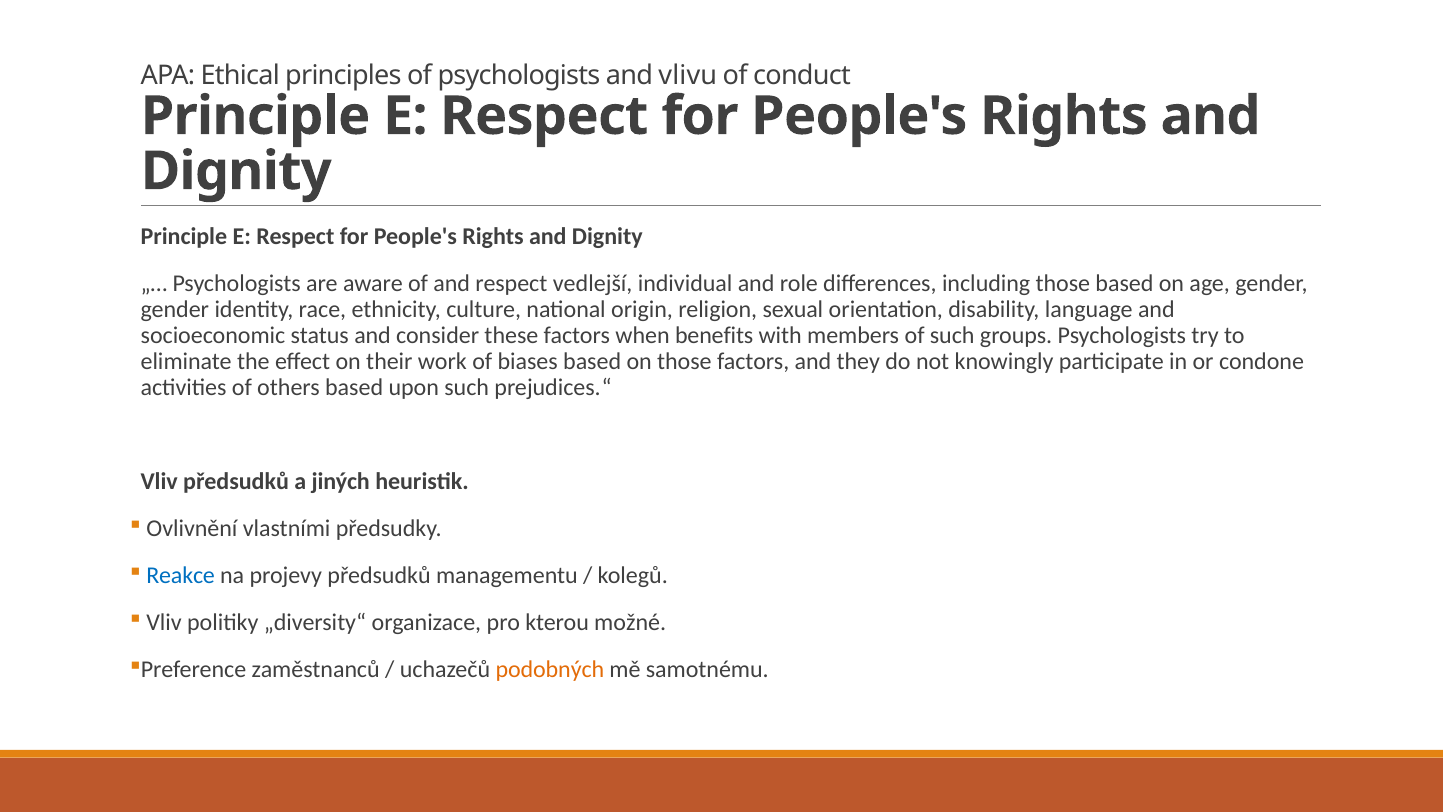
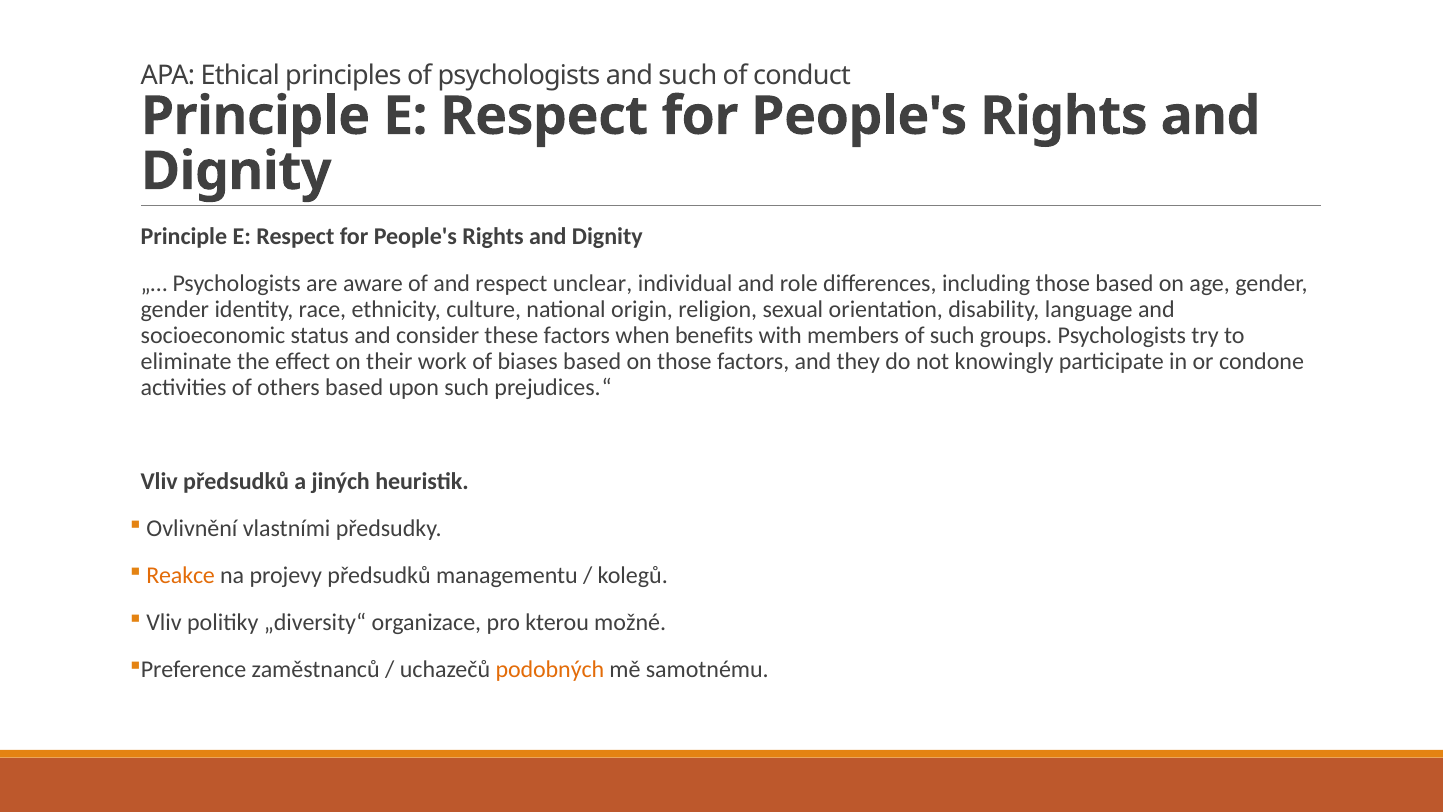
and vlivu: vlivu -> such (688, 75)
vedlejší: vedlejší -> unclear (593, 284)
Reakce colour: blue -> orange (181, 575)
